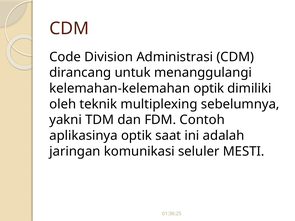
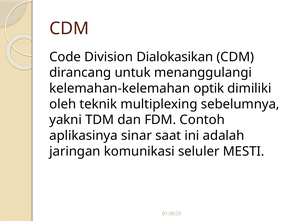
Administrasi: Administrasi -> Dialokasikan (175, 57)
aplikasinya optik: optik -> sinar (136, 136)
